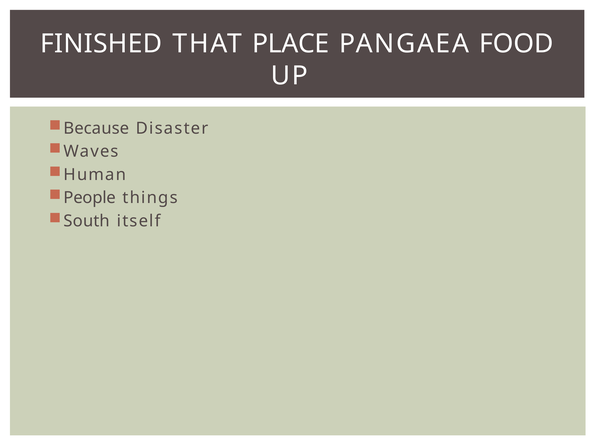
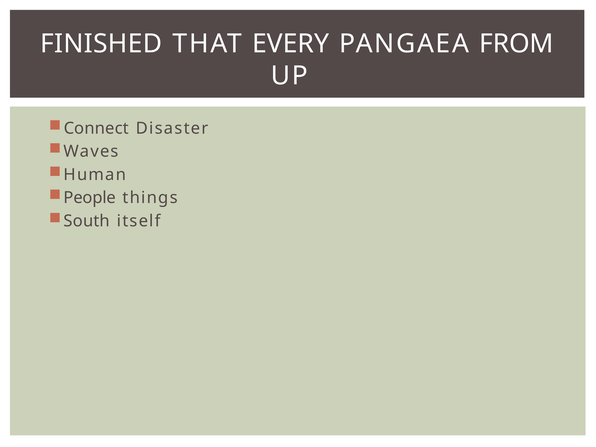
PLACE: PLACE -> EVERY (291, 44)
FOOD: FOOD -> FROM (516, 44)
Because: Because -> Connect (96, 128)
